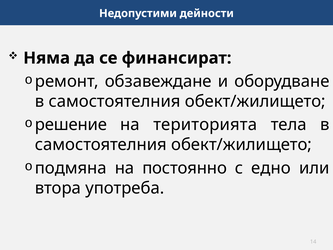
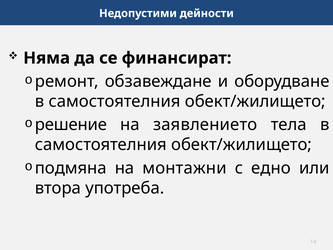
територията: територията -> заявлението (205, 125)
постоянно: постоянно -> монтажни (184, 168)
